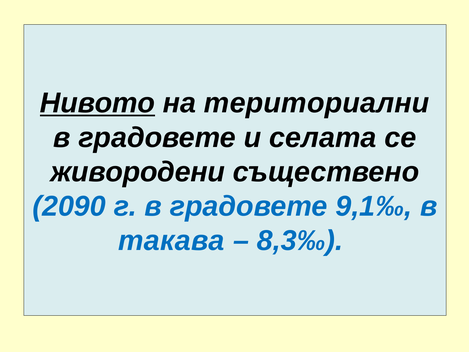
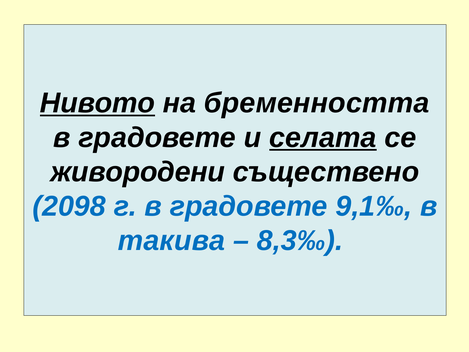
териториални: териториални -> бременността (317, 103)
селата underline: none -> present (323, 138)
2090: 2090 -> 2098 (69, 206)
такава: такава -> такива (171, 241)
